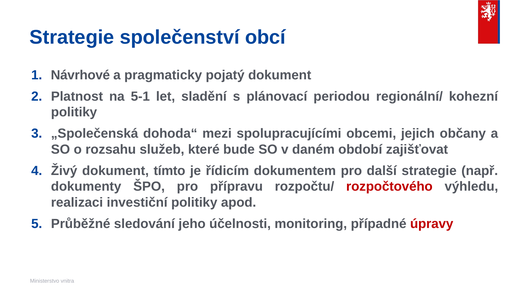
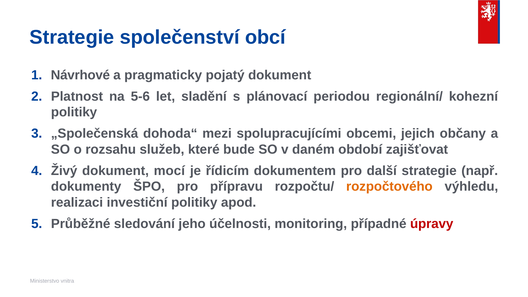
5-1: 5-1 -> 5-6 (140, 96)
tímto: tímto -> mocí (169, 171)
rozpočtového colour: red -> orange (389, 187)
